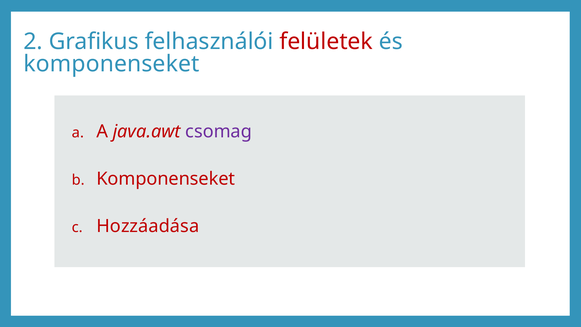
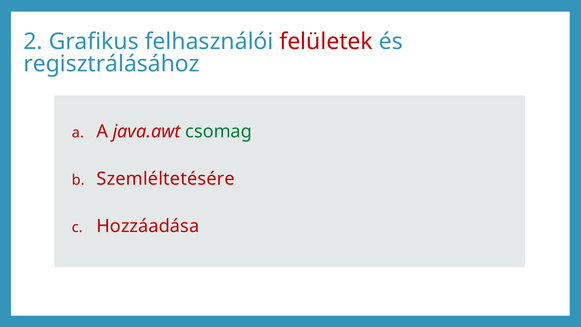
komponenseket: komponenseket -> regisztrálásához (112, 64)
csomag colour: purple -> green (219, 132)
Komponenseket: Komponenseket -> Szemléltetésére (166, 179)
